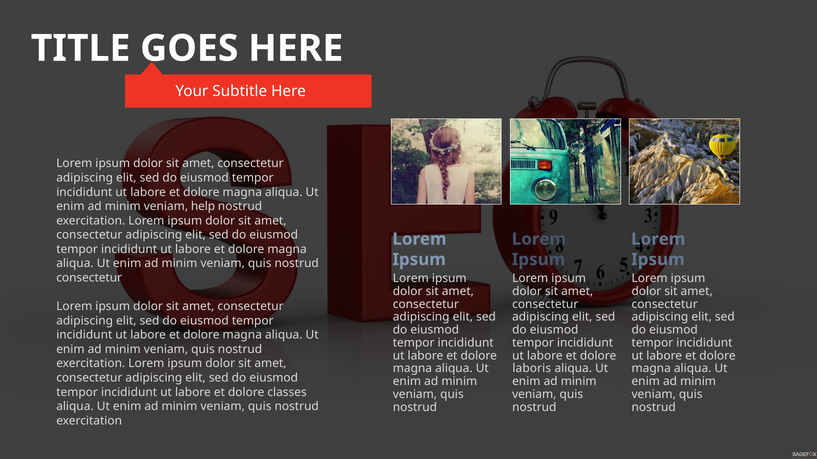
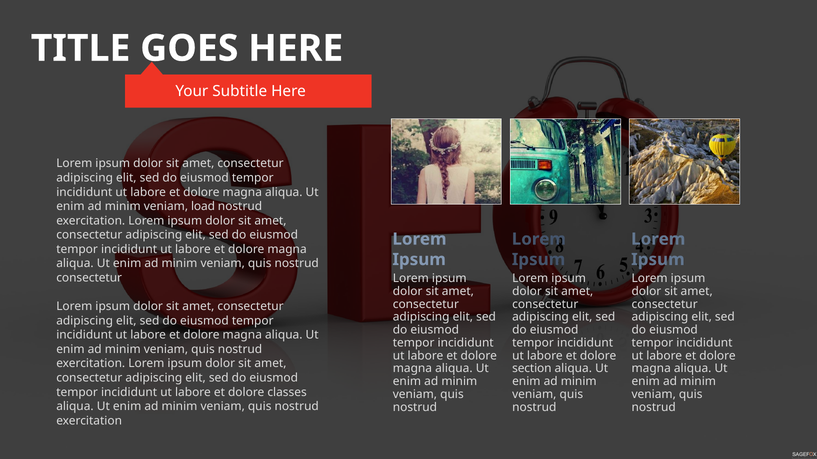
help: help -> load (203, 207)
laboris: laboris -> section (532, 369)
